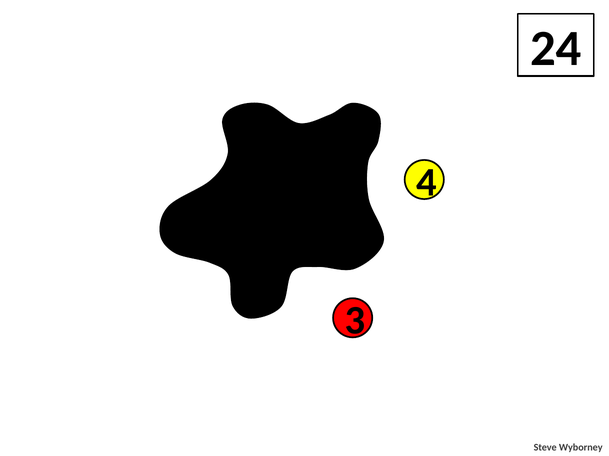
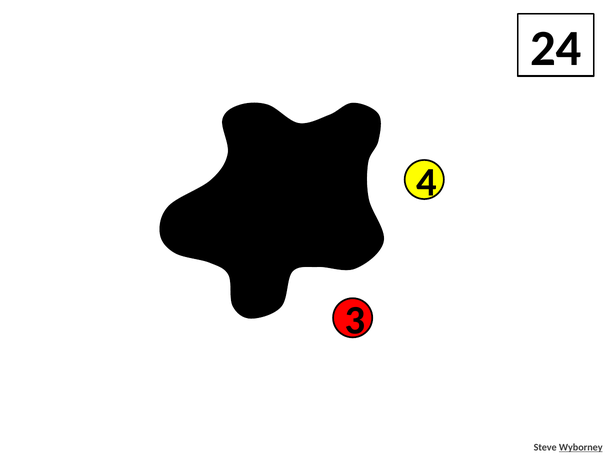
Wyborney underline: none -> present (581, 448)
